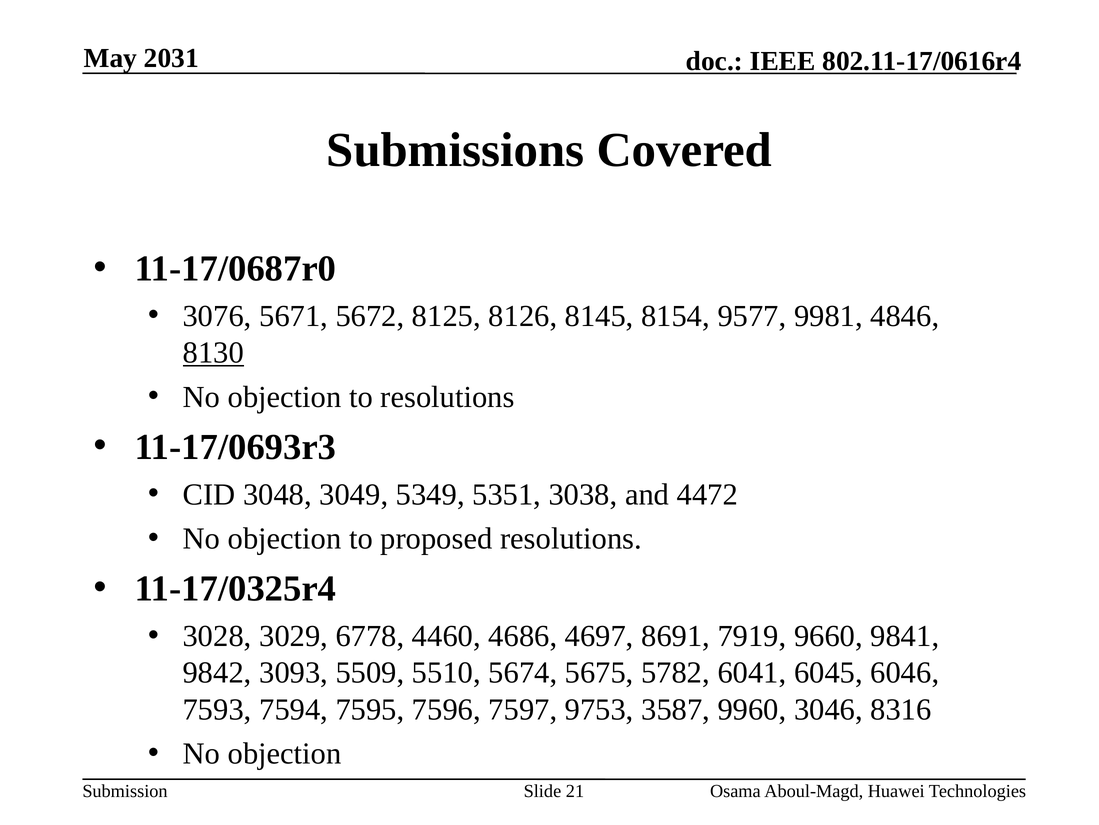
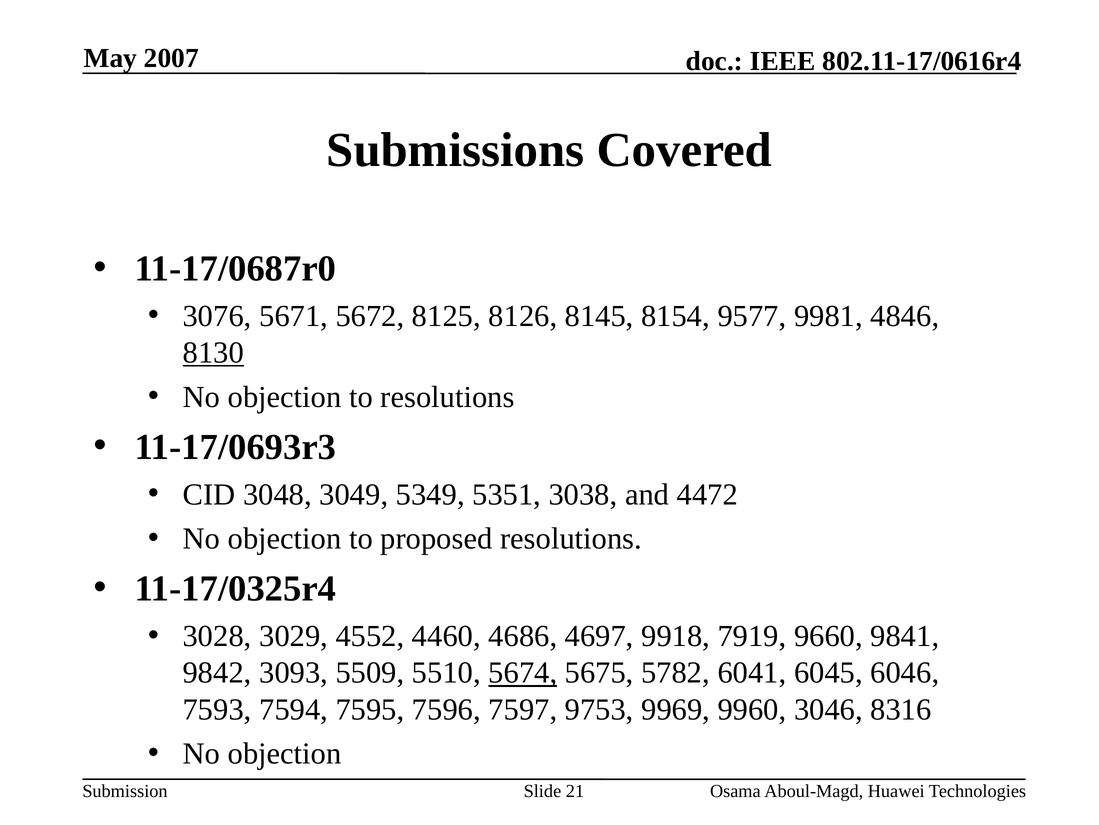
2031: 2031 -> 2007 (171, 58)
6778: 6778 -> 4552 (370, 636)
8691: 8691 -> 9918 (676, 636)
5674 underline: none -> present (523, 672)
3587: 3587 -> 9969 (676, 709)
